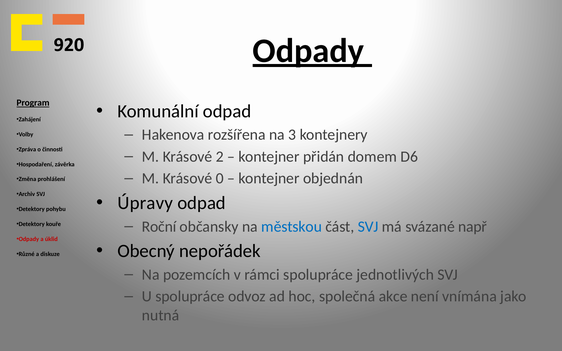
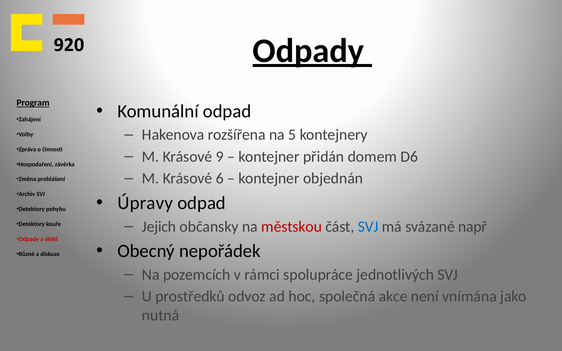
3: 3 -> 5 (292, 135)
2: 2 -> 9 (220, 157)
0: 0 -> 6 (220, 179)
Roční: Roční -> Jejich (159, 227)
městskou colour: blue -> red (292, 227)
U spolupráce: spolupráce -> prostředků (190, 297)
